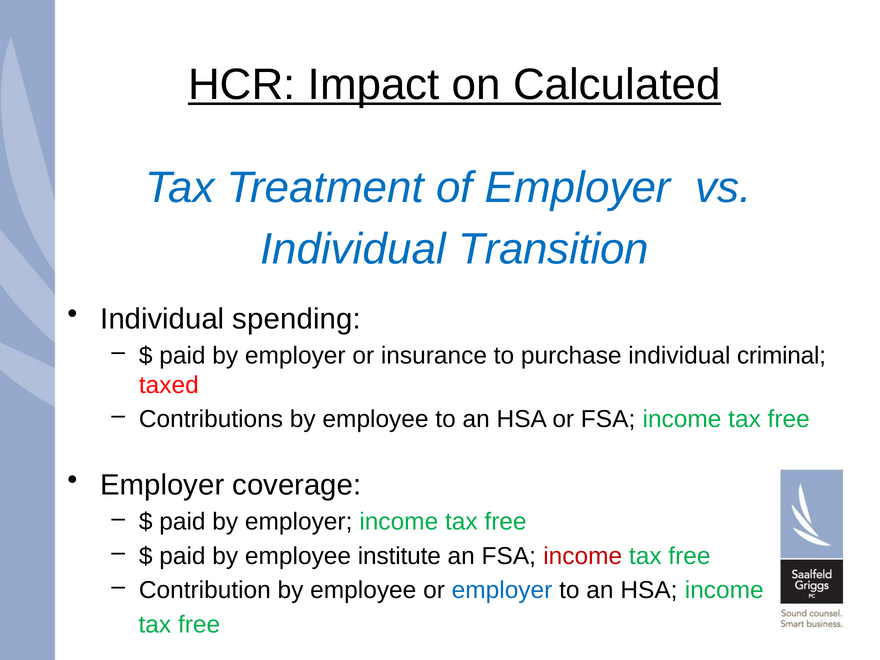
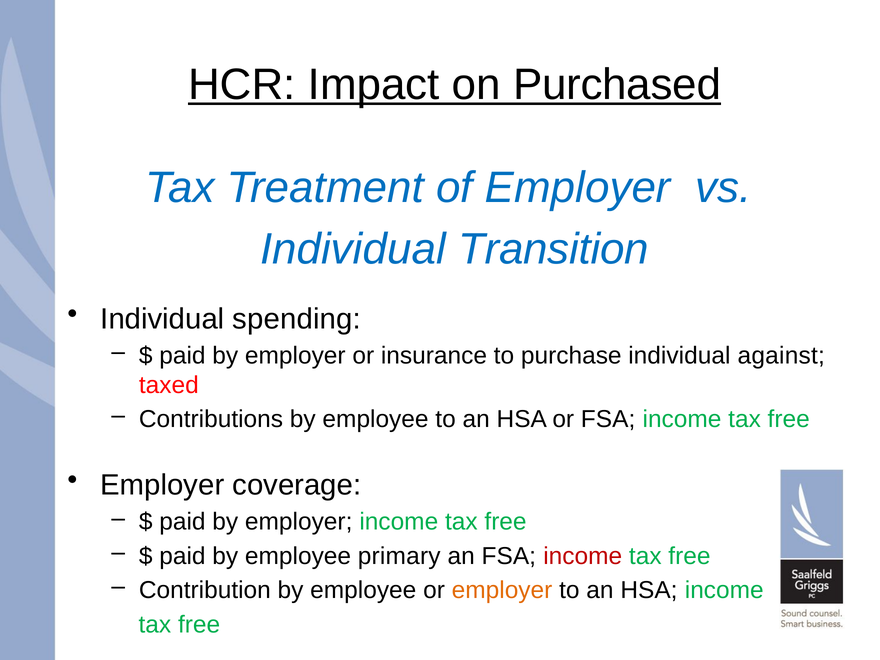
Calculated: Calculated -> Purchased (617, 84)
criminal: criminal -> against (781, 356)
institute: institute -> primary (399, 556)
employer colour: blue -> orange (502, 590)
